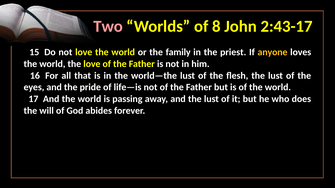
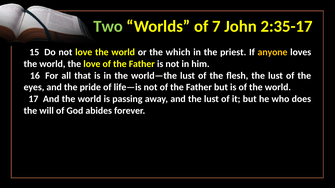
Two colour: pink -> light green (108, 26)
8: 8 -> 7 (216, 26)
2:43-17: 2:43-17 -> 2:35-17 (287, 26)
family: family -> which (178, 52)
